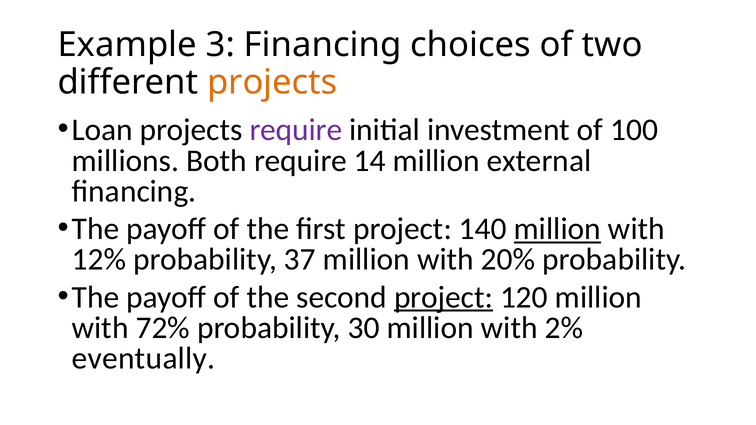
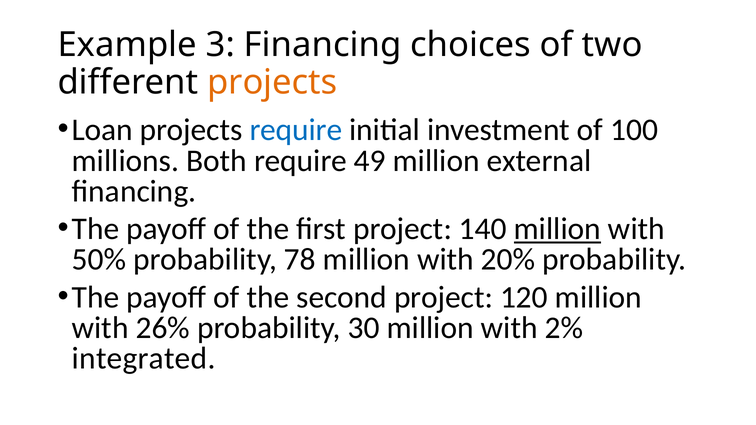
require colour: purple -> blue (296, 130)
14: 14 -> 49 (370, 161)
12%: 12% -> 50% (99, 260)
37: 37 -> 78 (300, 260)
project underline: present -> none (444, 297)
72%: 72% -> 26% (163, 328)
eventually: eventually -> integrated (144, 359)
